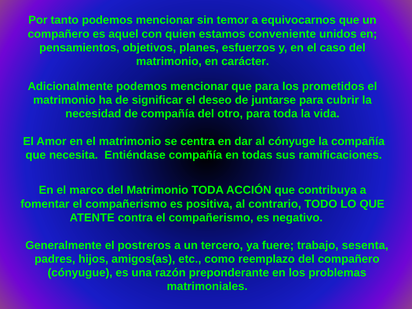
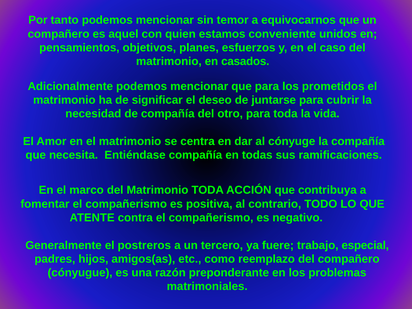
carácter: carácter -> casados (245, 61)
sesenta: sesenta -> especial (365, 245)
